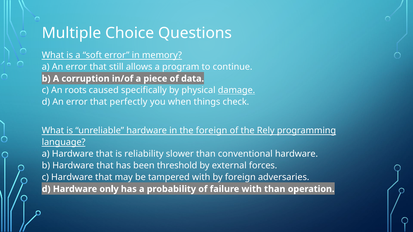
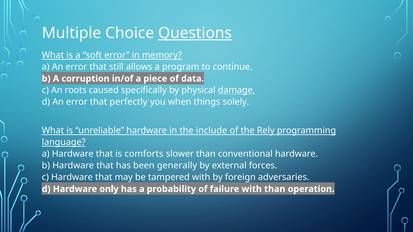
Questions underline: none -> present (195, 33)
check: check -> solely (236, 102)
the foreign: foreign -> include (212, 131)
reliability: reliability -> comforts (144, 154)
threshold: threshold -> generally (177, 166)
